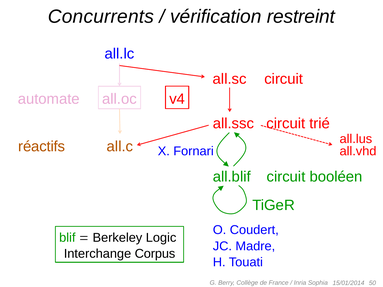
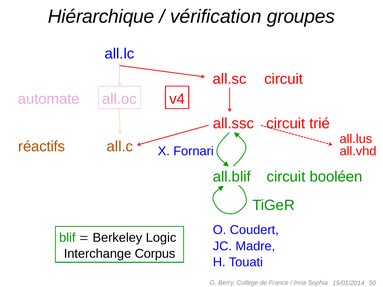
Concurrents: Concurrents -> Hiérarchique (101, 17)
restreint: restreint -> groupes (301, 17)
